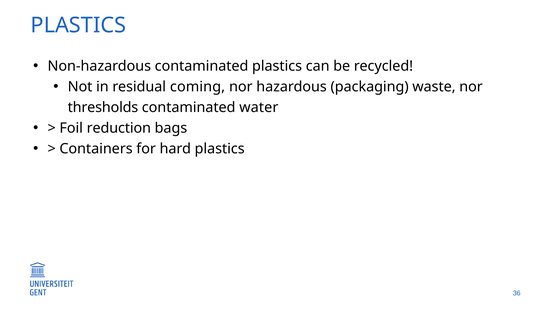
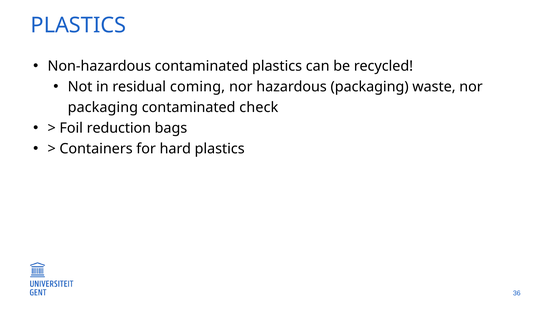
thresholds: thresholds -> packaging (103, 107)
water: water -> check (259, 107)
